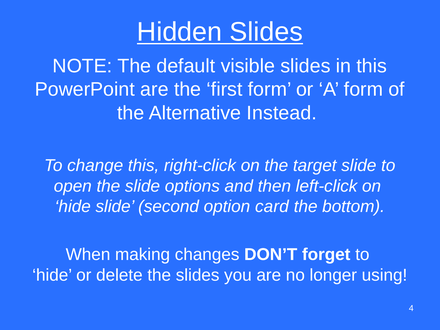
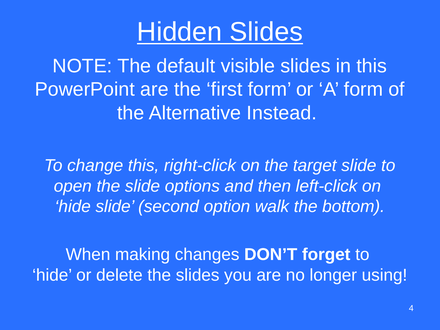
card: card -> walk (272, 207)
